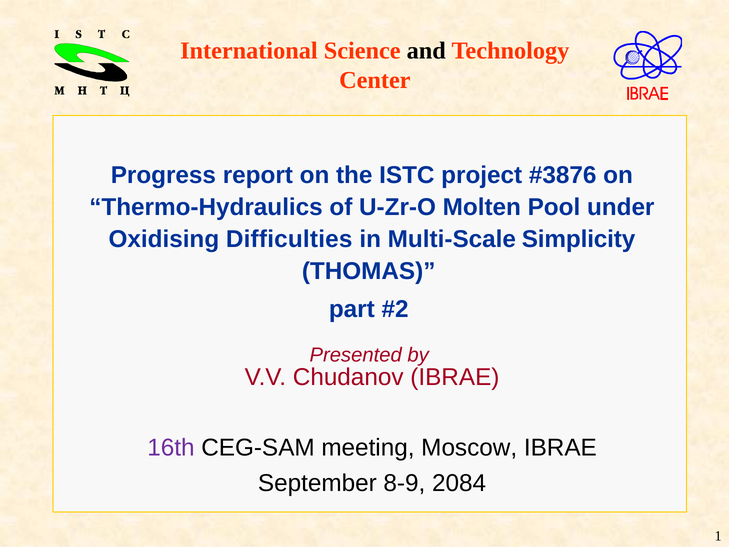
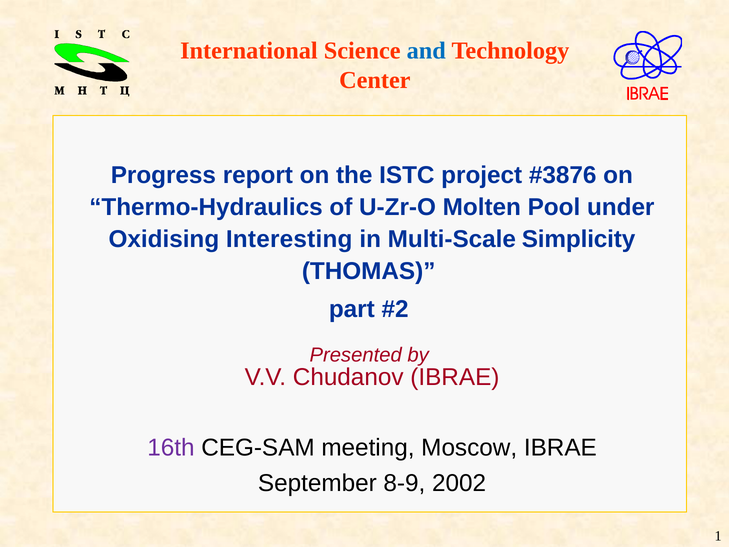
and colour: black -> blue (426, 51)
Difficulties: Difficulties -> Interesting (289, 239)
2084: 2084 -> 2002 (459, 483)
